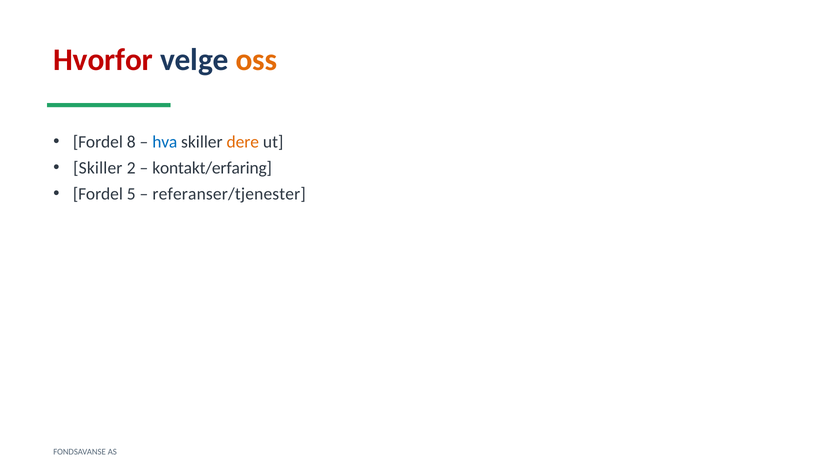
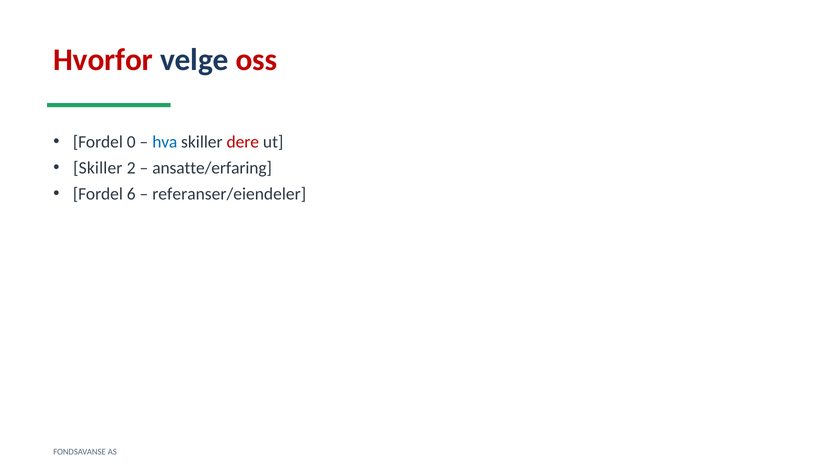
oss colour: orange -> red (257, 60)
8: 8 -> 0 (131, 142)
dere colour: orange -> red (243, 142)
kontakt/erfaring: kontakt/erfaring -> ansatte/erfaring (212, 168)
5: 5 -> 6 (131, 194)
referanser/tjenester: referanser/tjenester -> referanser/eiendeler (229, 194)
